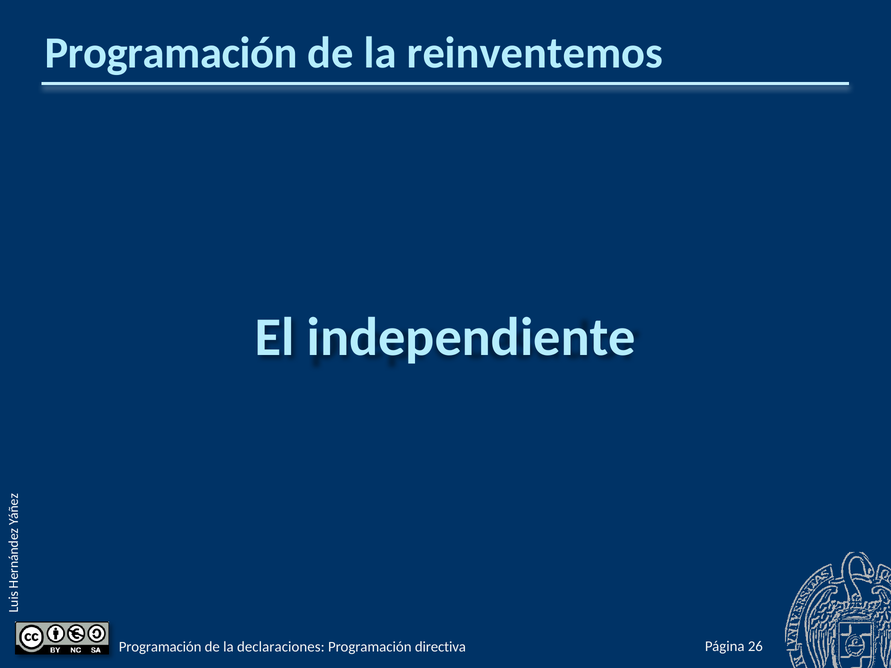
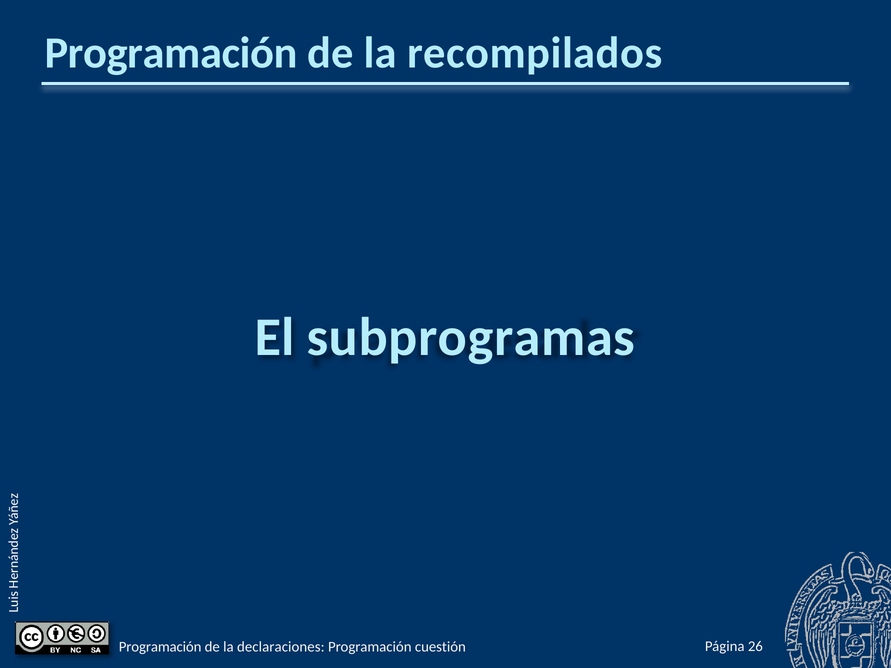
reinventemos: reinventemos -> recompilados (535, 53)
independiente: independiente -> subprogramas (471, 337)
directiva: directiva -> cuestión (440, 647)
